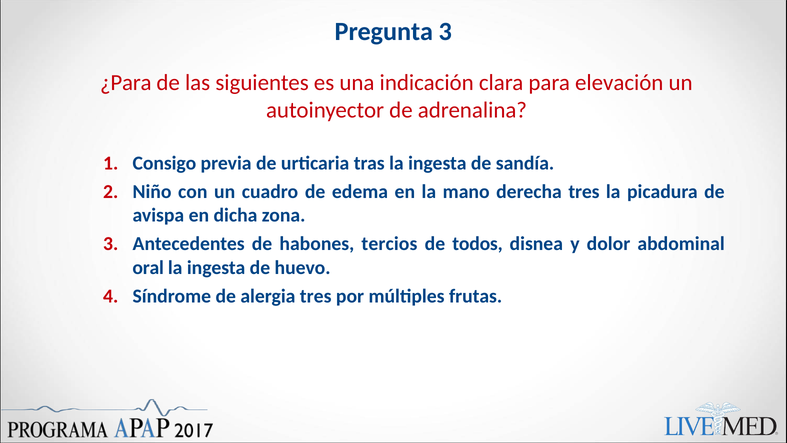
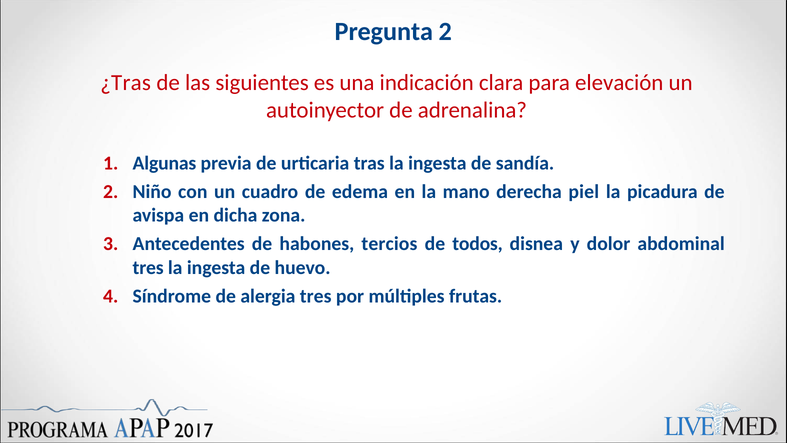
Pregunta 3: 3 -> 2 (446, 32)
¿Para: ¿Para -> ¿Tras (126, 83)
Consigo: Consigo -> Algunas (164, 163)
derecha tres: tres -> piel (584, 192)
oral: oral -> tres (148, 267)
